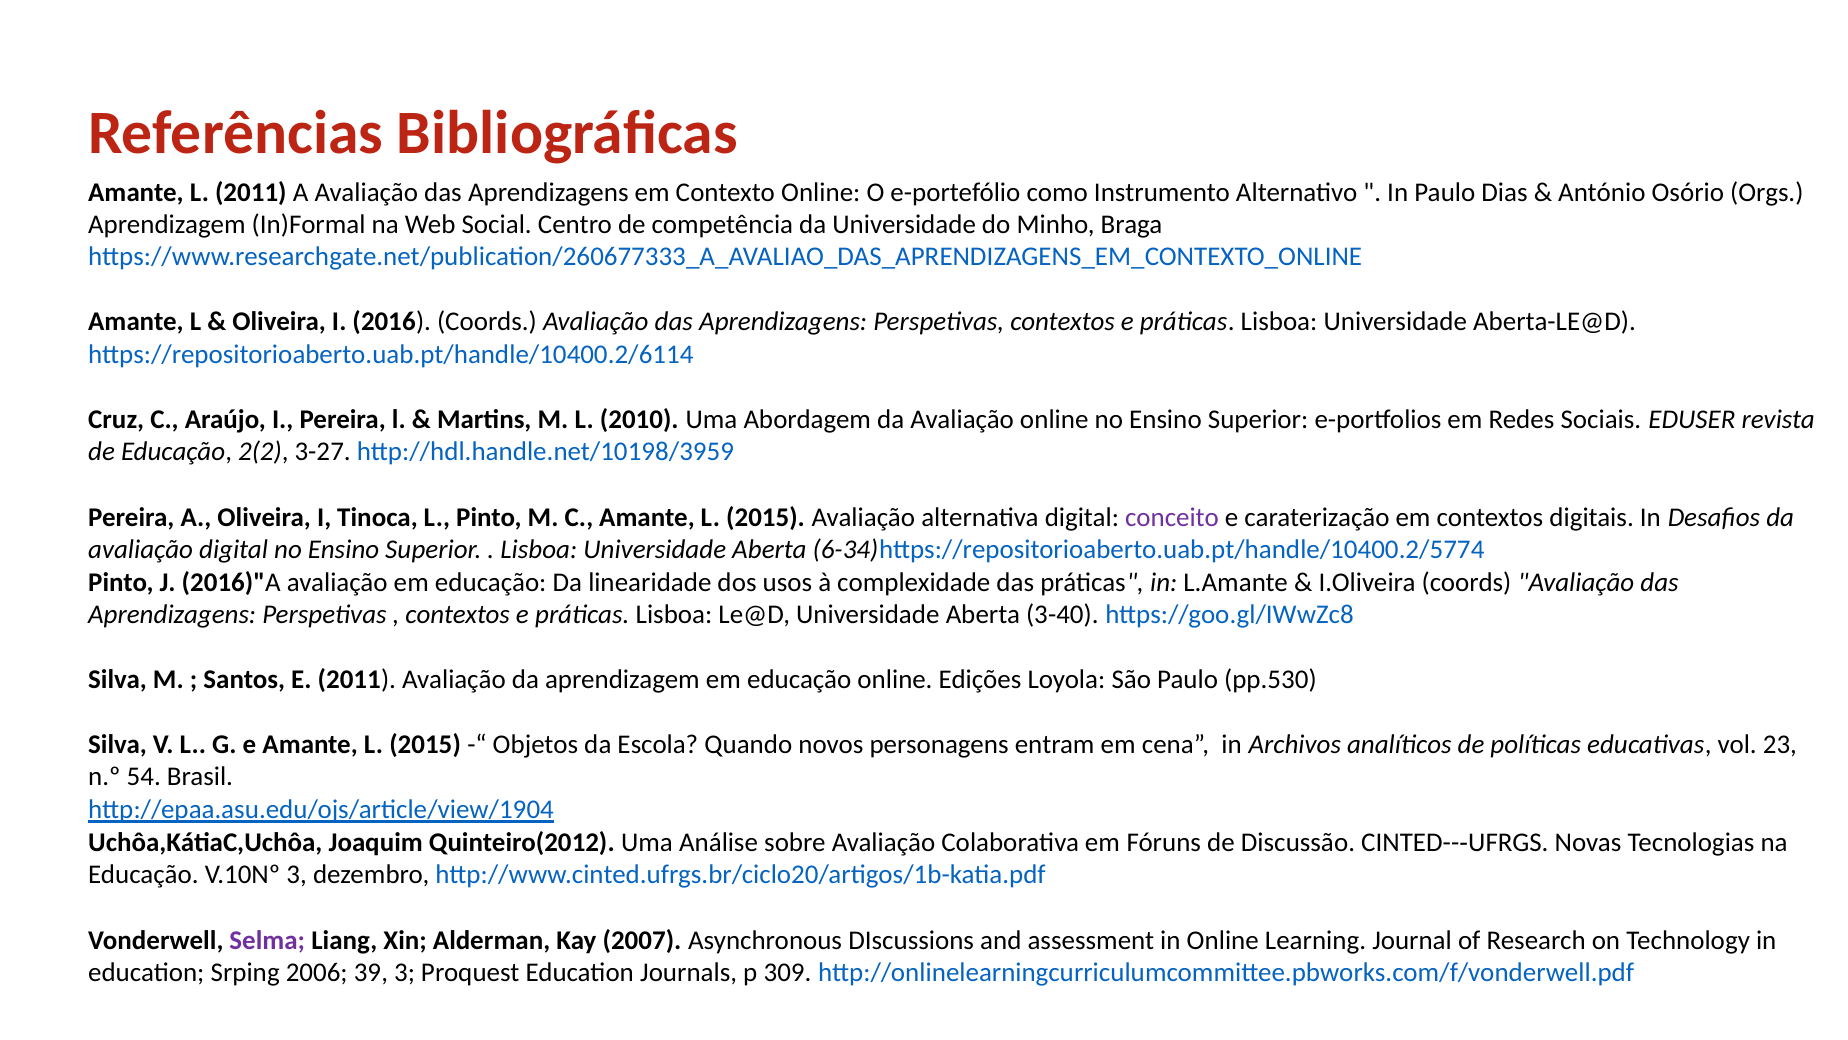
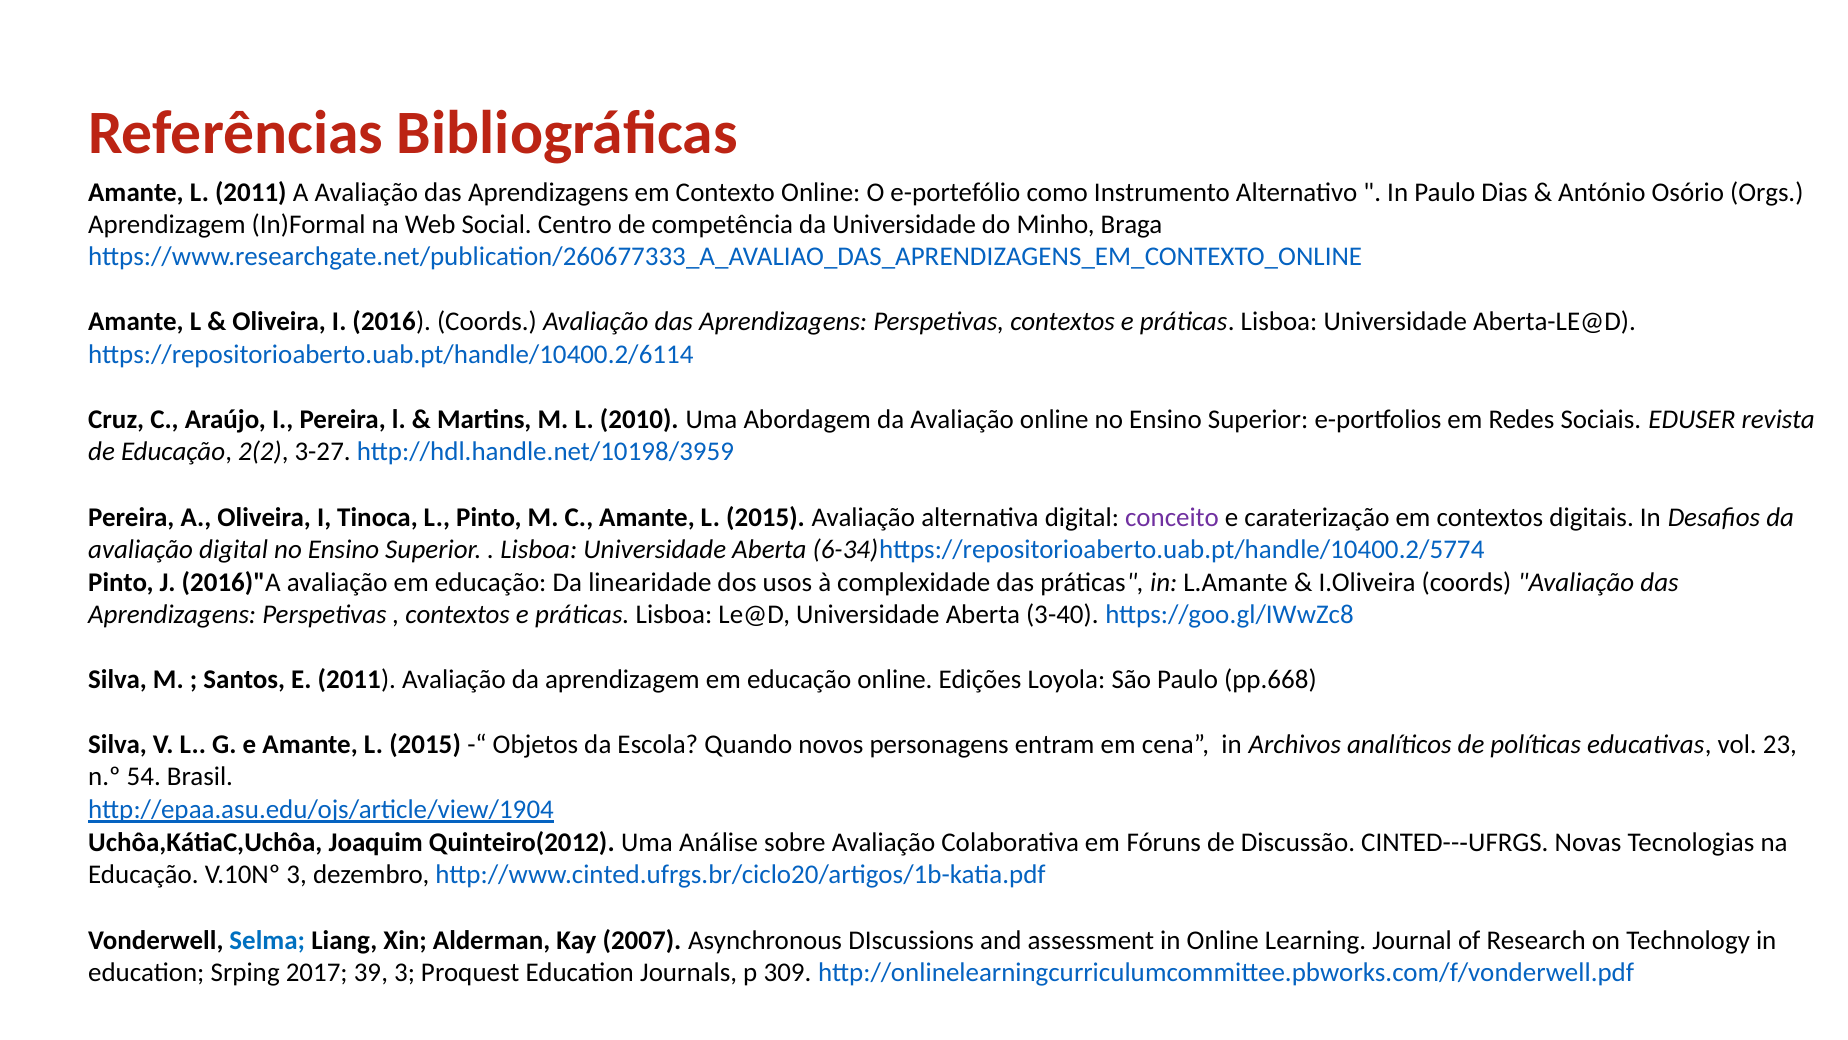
pp.530: pp.530 -> pp.668 (1270, 680)
Selma colour: purple -> blue (267, 940)
2006: 2006 -> 2017 (317, 972)
